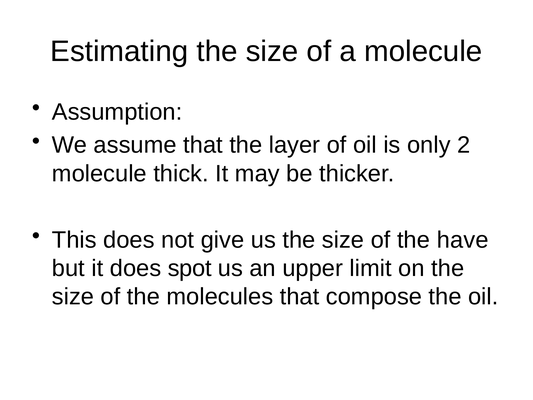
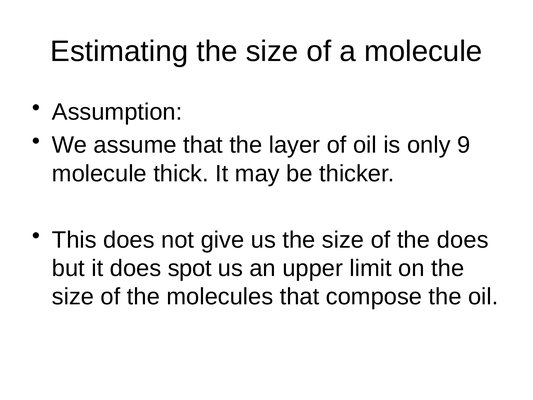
2: 2 -> 9 (464, 145)
the have: have -> does (463, 240)
